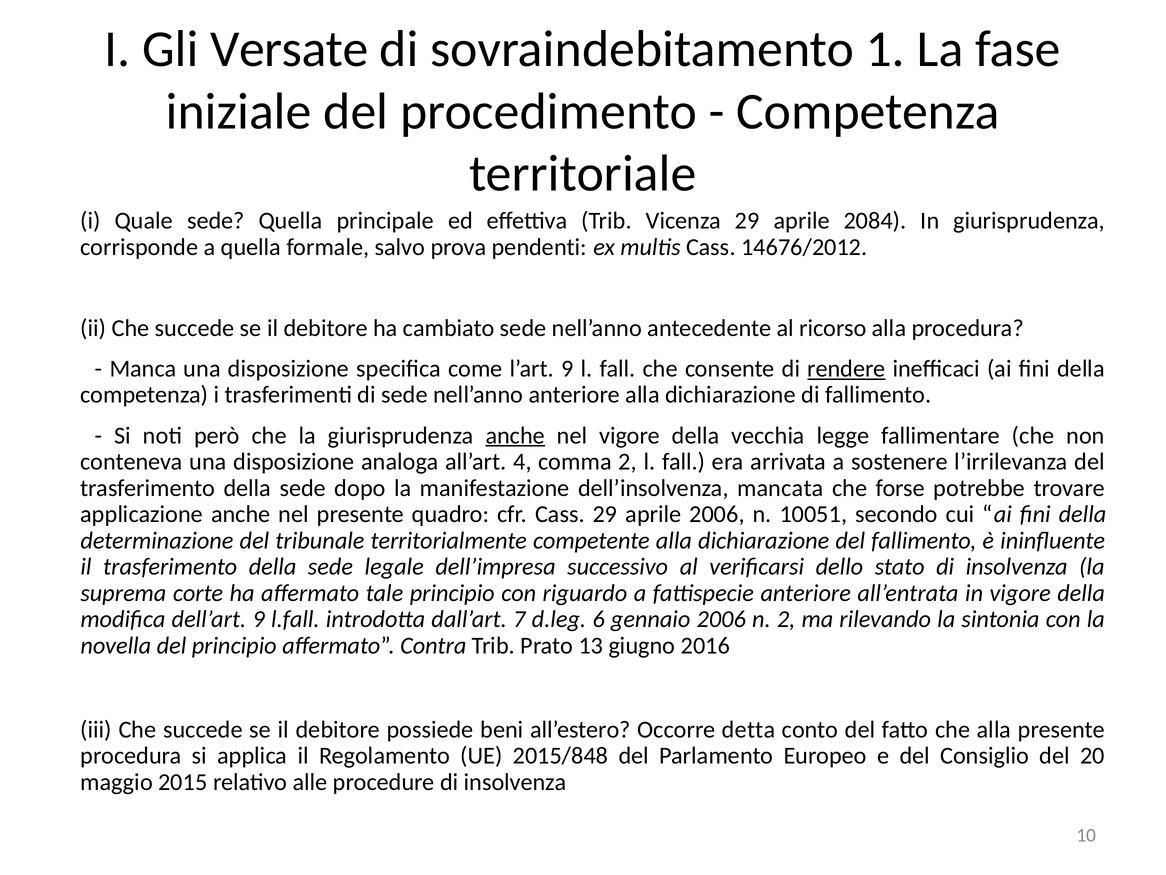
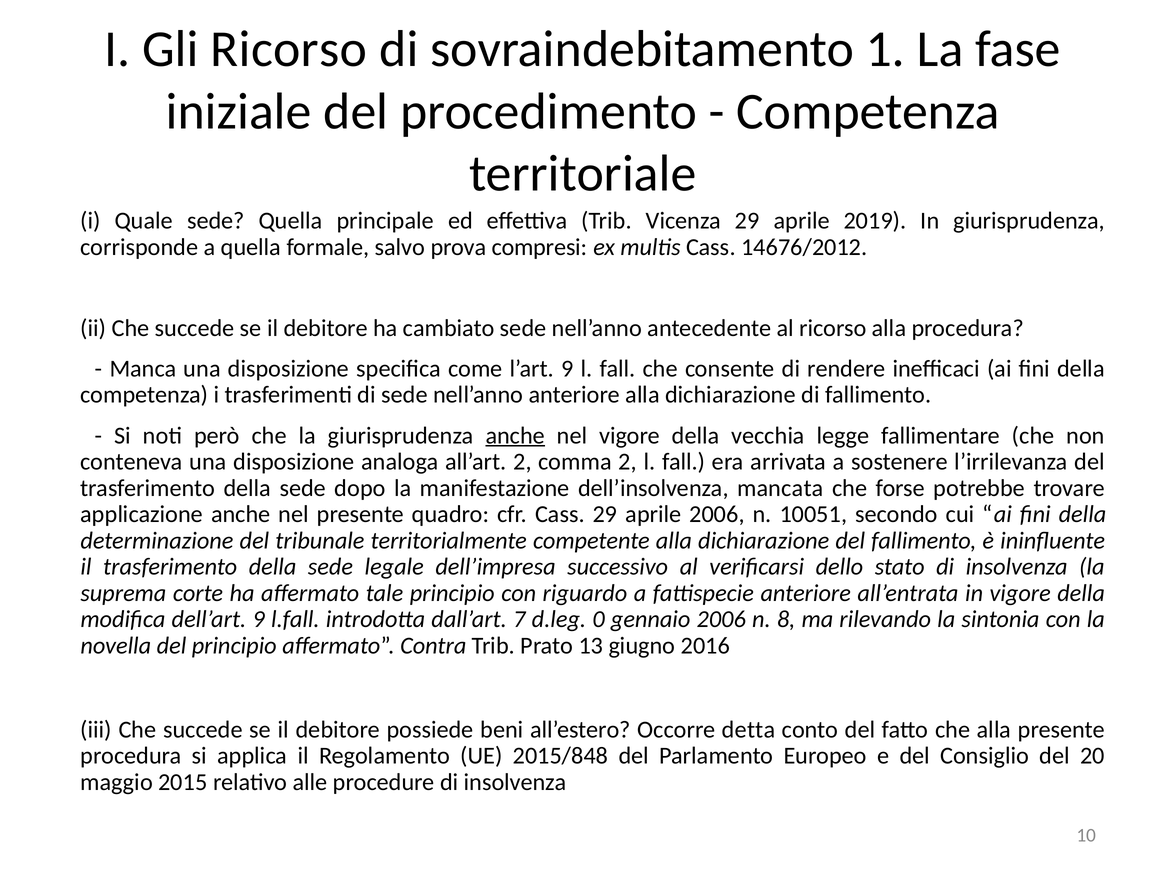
Gli Versate: Versate -> Ricorso (289, 49)
2084: 2084 -> 2019 (875, 221)
pendenti: pendenti -> compresi (539, 247)
rendere underline: present -> none (846, 368)
all’art 4: 4 -> 2 (522, 462)
6: 6 -> 0 (599, 619)
n 2: 2 -> 8 (786, 619)
